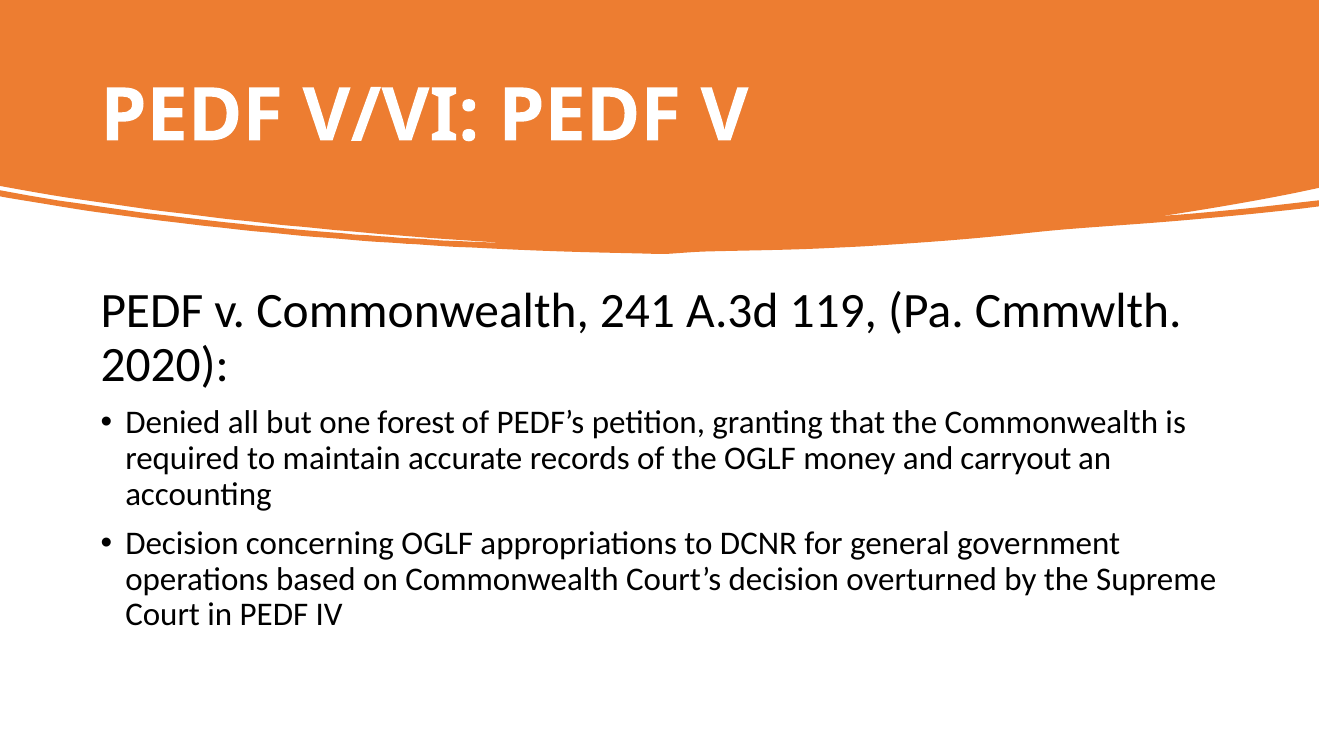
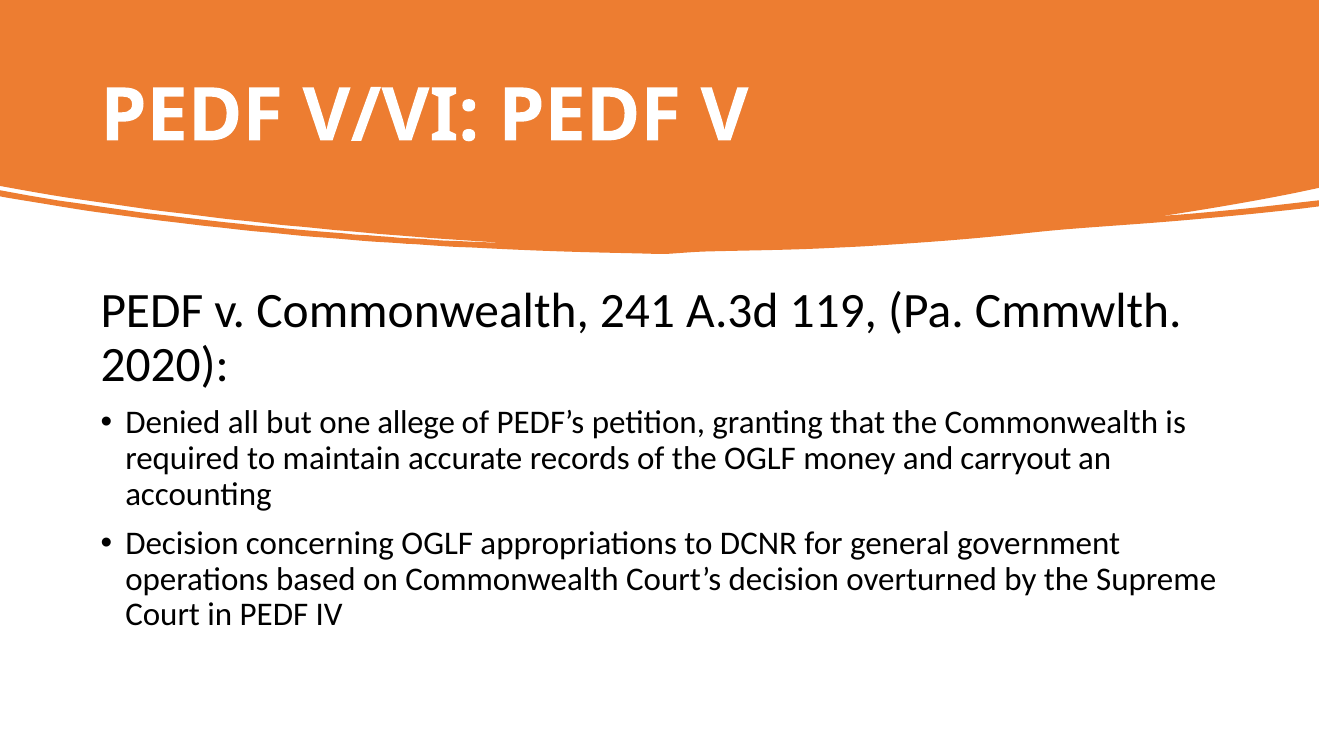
forest: forest -> allege (416, 423)
